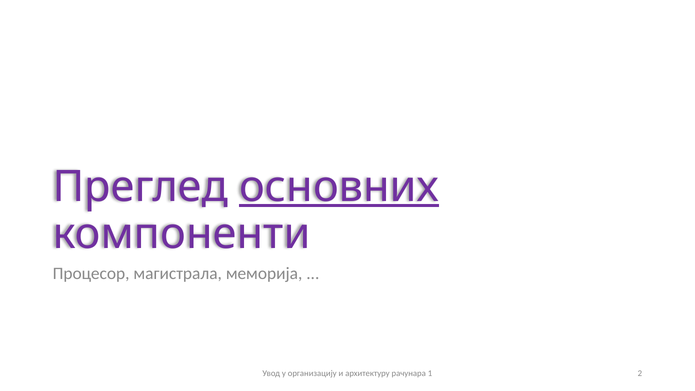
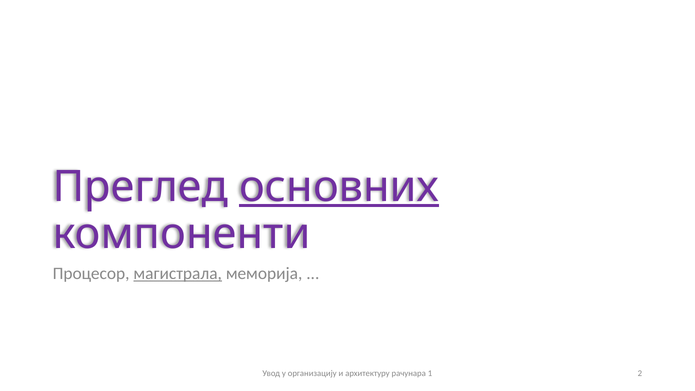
магистрала underline: none -> present (178, 274)
